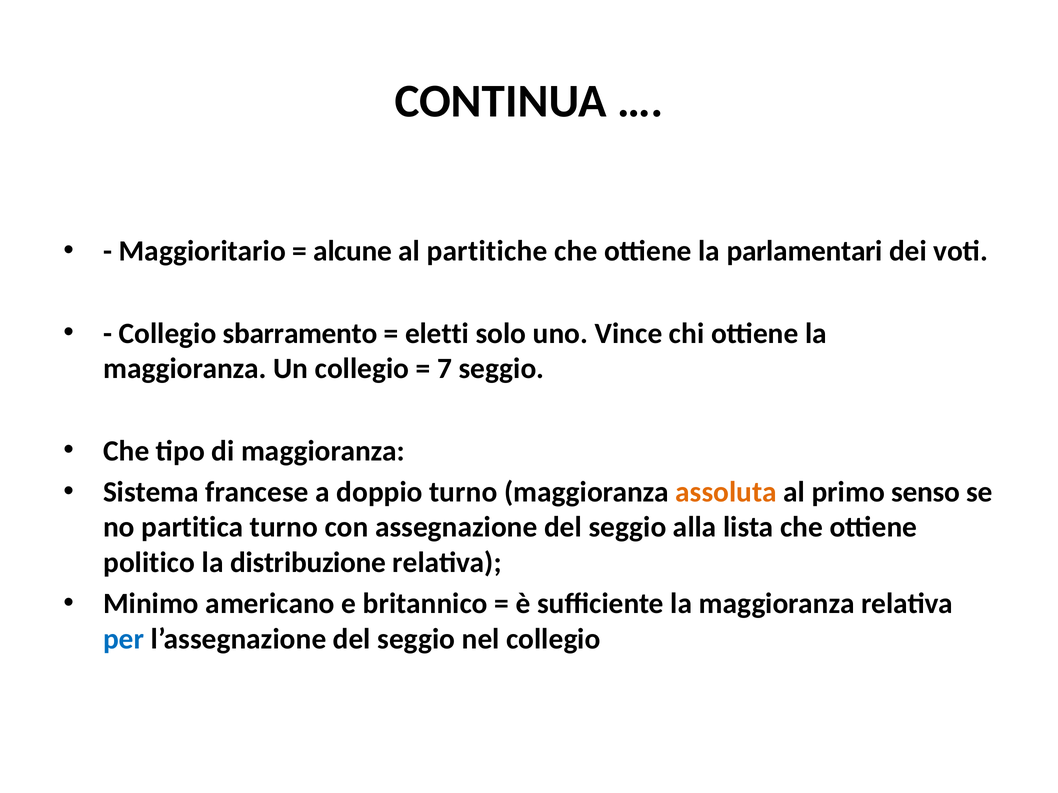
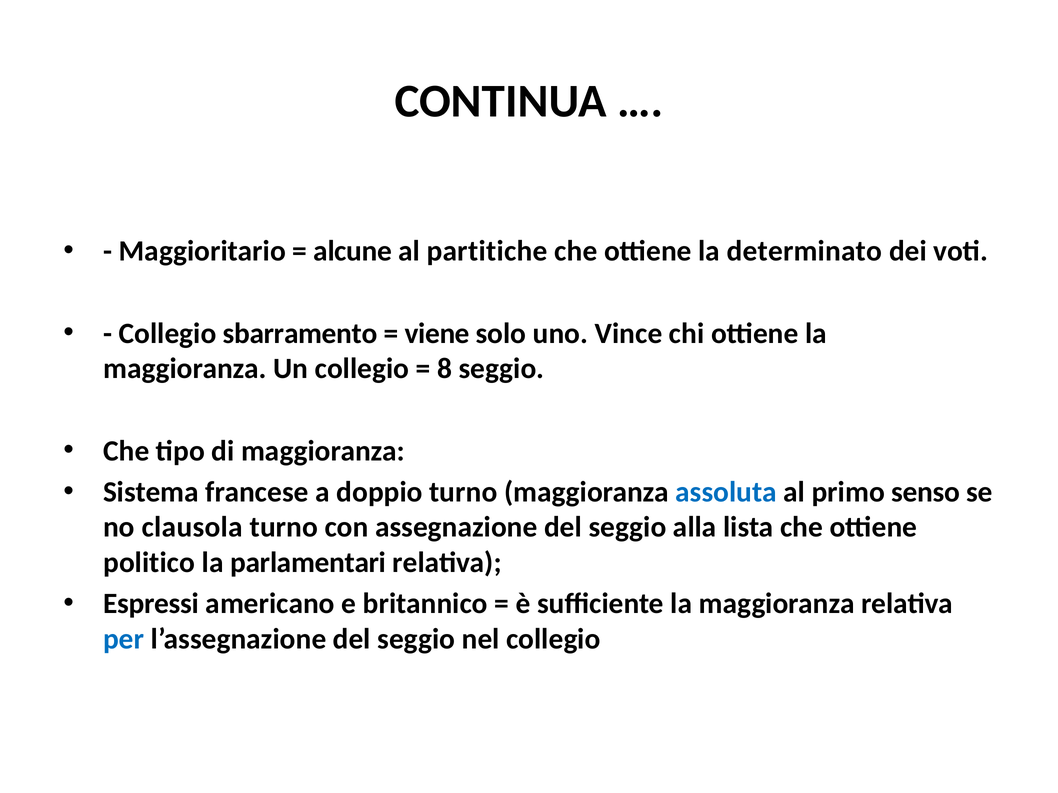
parlamentari: parlamentari -> determinato (804, 251)
eletti: eletti -> viene (437, 334)
7: 7 -> 8 (444, 369)
assoluta colour: orange -> blue (726, 492)
partitica: partitica -> clausola (192, 528)
distribuzione: distribuzione -> parlamentari (308, 563)
Minimo: Minimo -> Espressi (151, 604)
